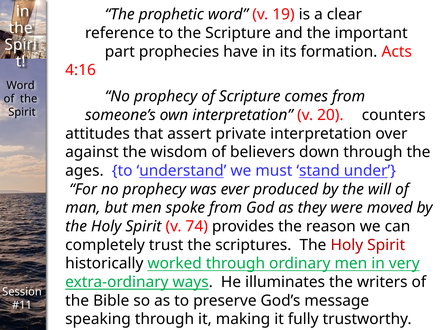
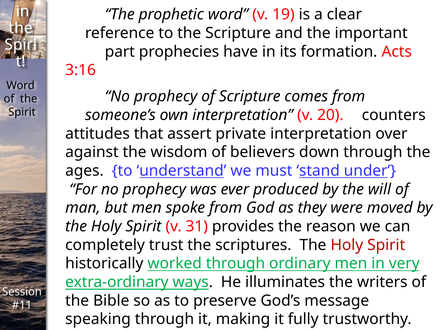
4:16: 4:16 -> 3:16 (81, 70)
74: 74 -> 31 (197, 226)
